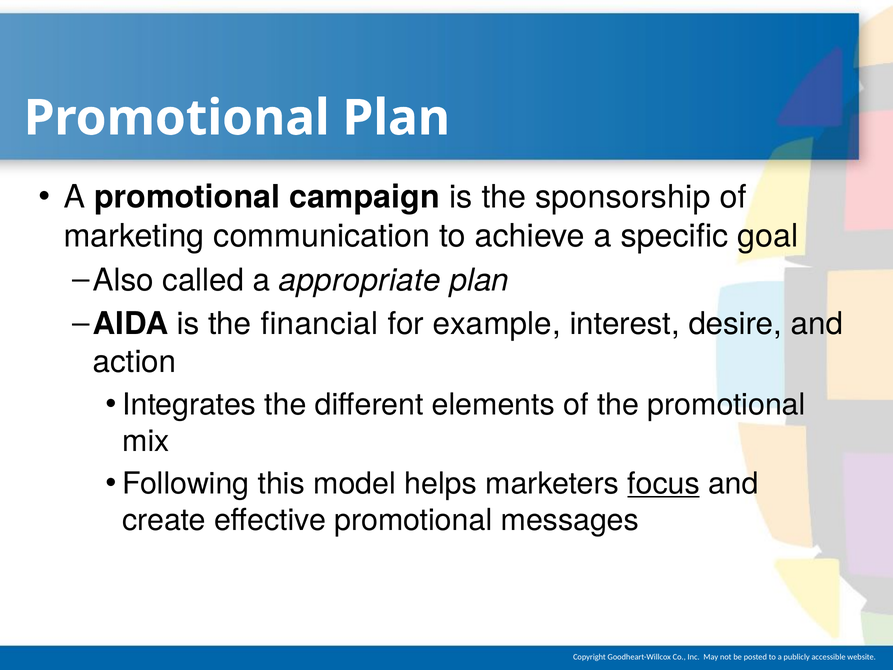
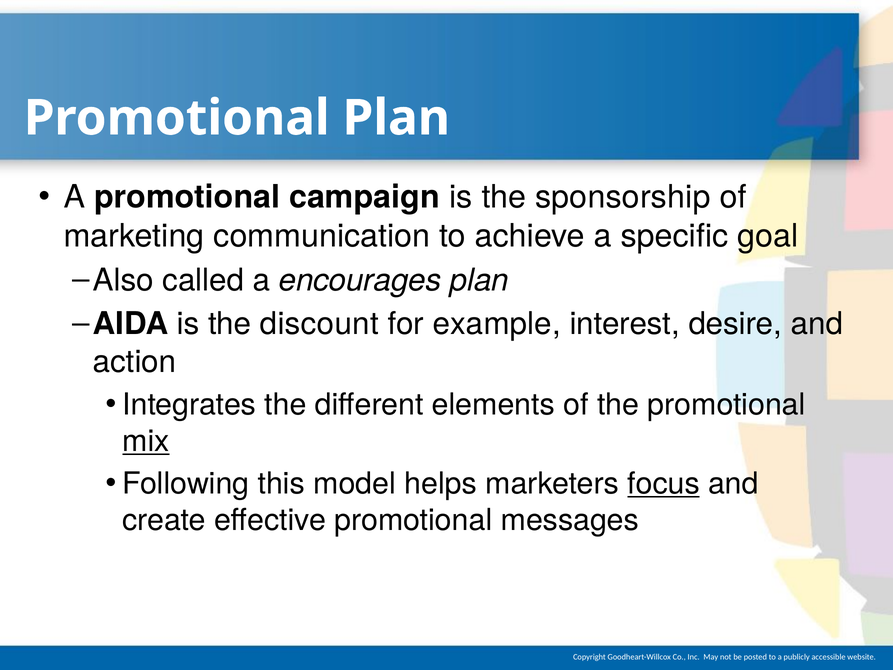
appropriate: appropriate -> encourages (360, 280)
financial: financial -> discount (319, 324)
mix underline: none -> present (146, 441)
